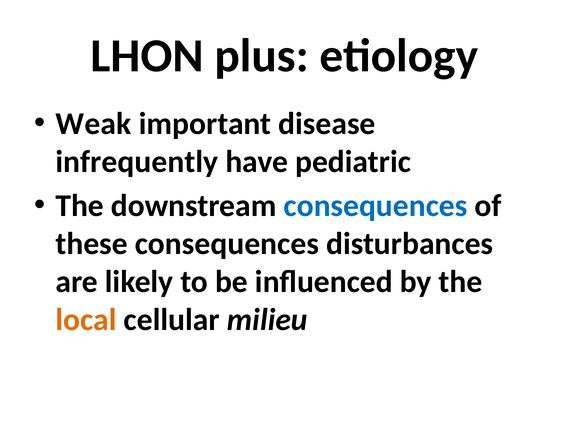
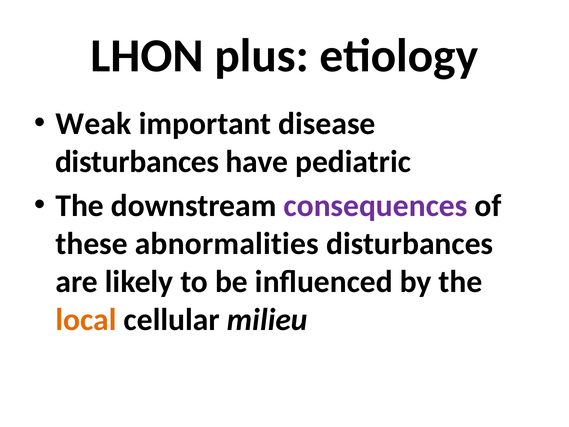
infrequently: infrequently -> disturbances (137, 161)
consequences colour: blue -> purple (375, 206)
these consequences: consequences -> abnormalities (227, 244)
